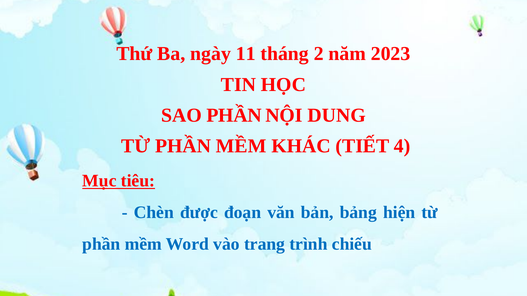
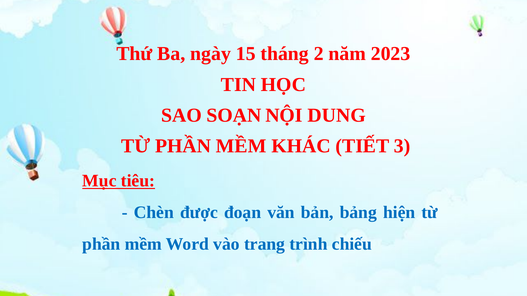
11: 11 -> 15 (246, 54)
SAO PHẦN: PHẦN -> SOẠN (234, 116)
4: 4 -> 3 (402, 146)
